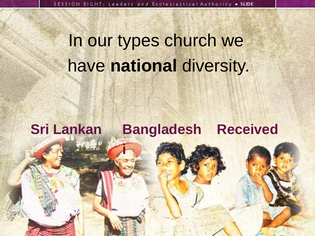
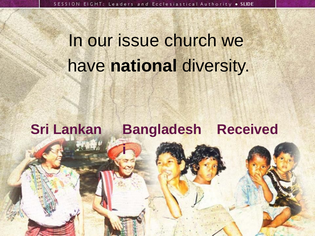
types: types -> issue (139, 41)
